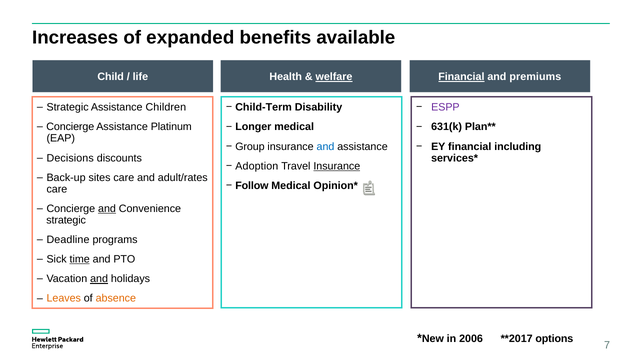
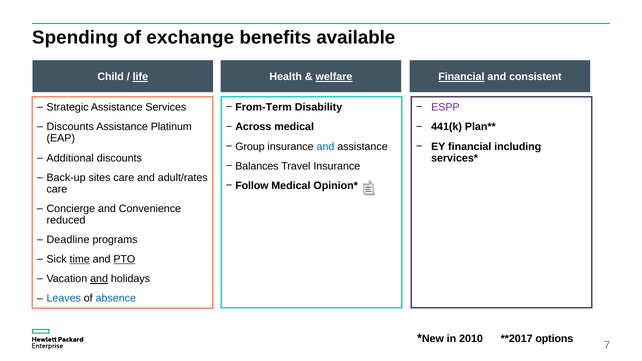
Increases: Increases -> Spending (75, 37)
expanded: expanded -> exchange (190, 37)
life underline: none -> present (140, 77)
premiums: premiums -> consistent (535, 77)
Children: Children -> Services (166, 107)
Child-Term: Child-Term -> From-Term (264, 107)
Concierge: Concierge -> Discounts (70, 127)
Longer: Longer -> Across (253, 127)
631(k: 631(k -> 441(k (447, 127)
Decisions: Decisions -> Additional (70, 158)
Adoption: Adoption -> Balances (257, 166)
Insurance underline: present -> none (337, 166)
and underline: present -> none (107, 209)
strategic: strategic -> reduced (66, 220)
PTO underline: none -> present (124, 259)
Leaves colour: orange -> blue (64, 299)
absence colour: orange -> blue (116, 299)
2006: 2006 -> 2010 (471, 339)
